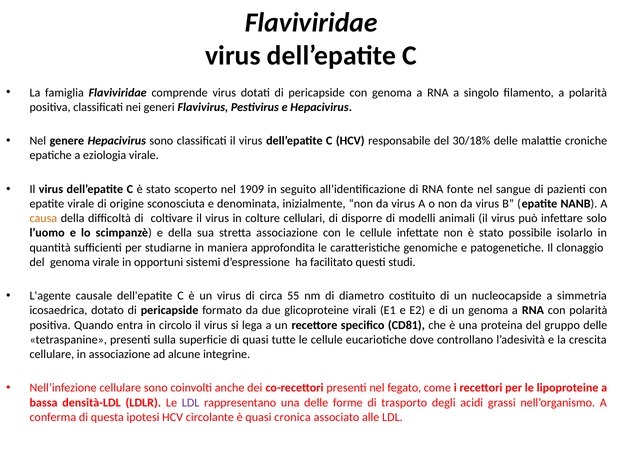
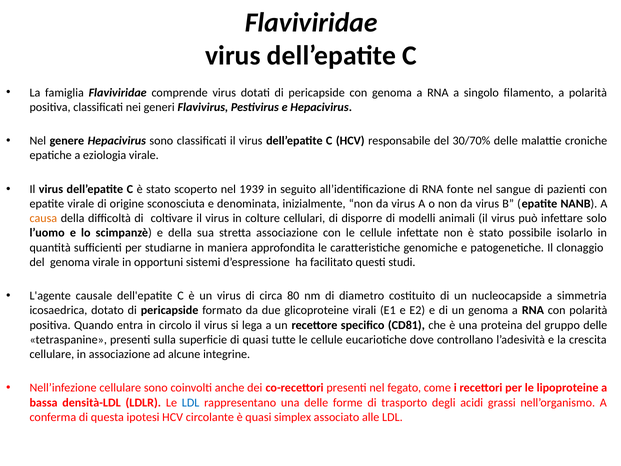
30/18%: 30/18% -> 30/70% (471, 141)
1909: 1909 -> 1939 (252, 189)
55: 55 -> 80 (293, 296)
LDL colour: purple -> blue (191, 402)
cronica: cronica -> simplex (293, 417)
